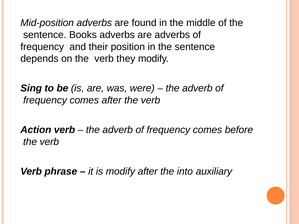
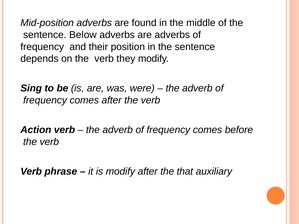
Books: Books -> Below (83, 35)
into: into -> that (185, 172)
